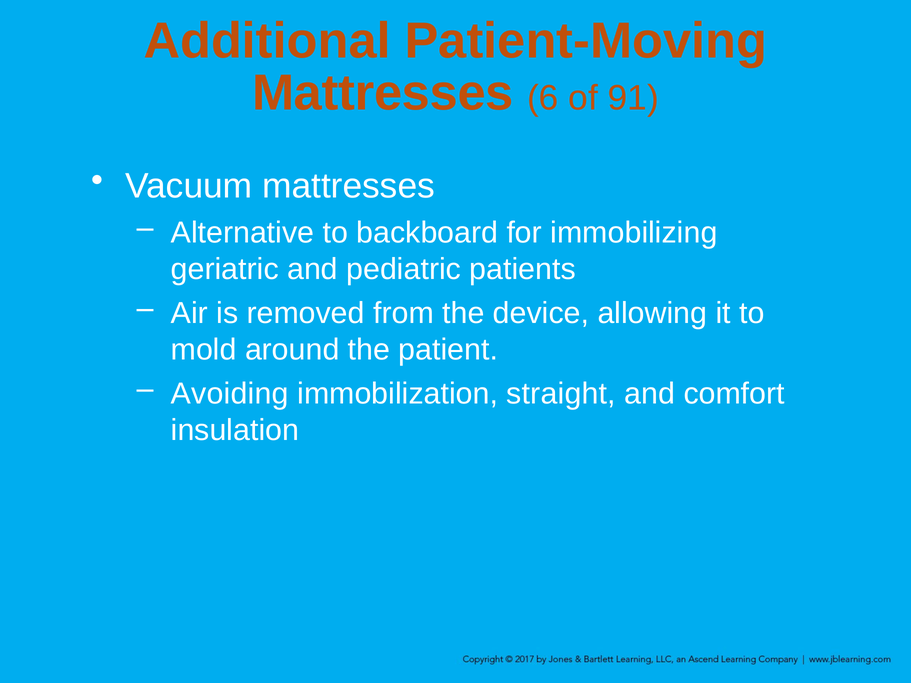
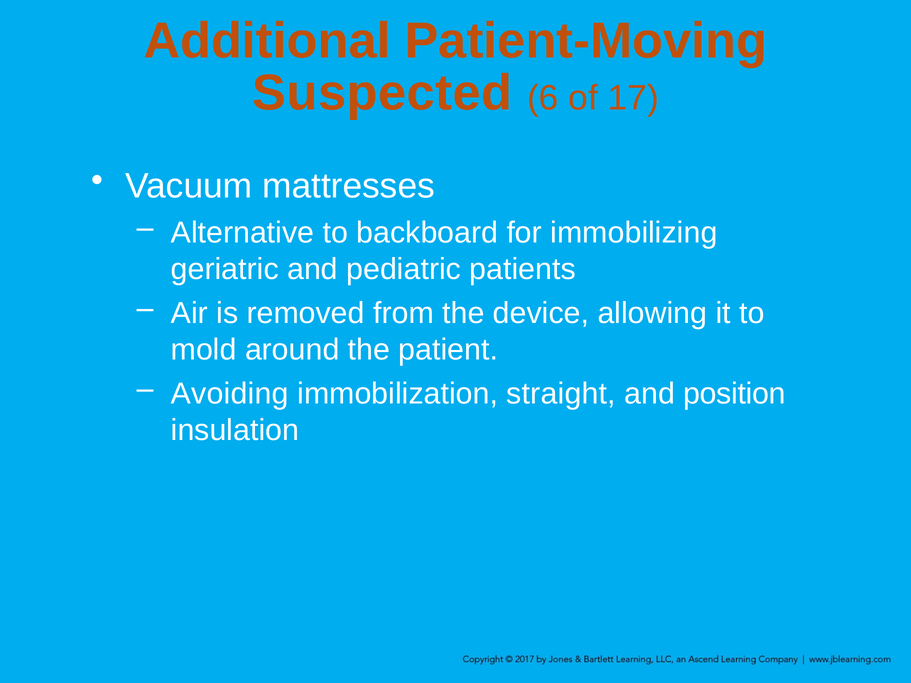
Mattresses: Mattresses -> Suspected (382, 93)
91: 91 -> 17 (633, 98)
comfort: comfort -> position (734, 394)
